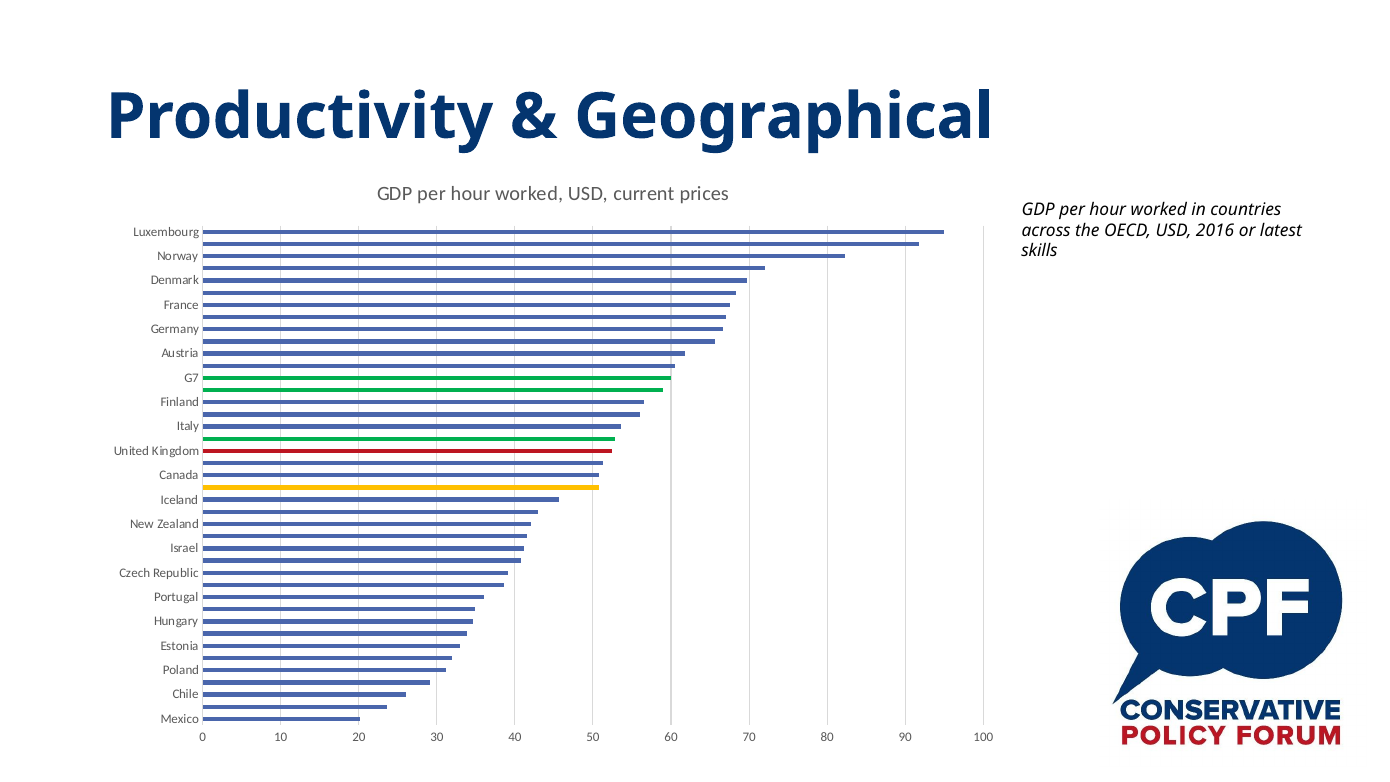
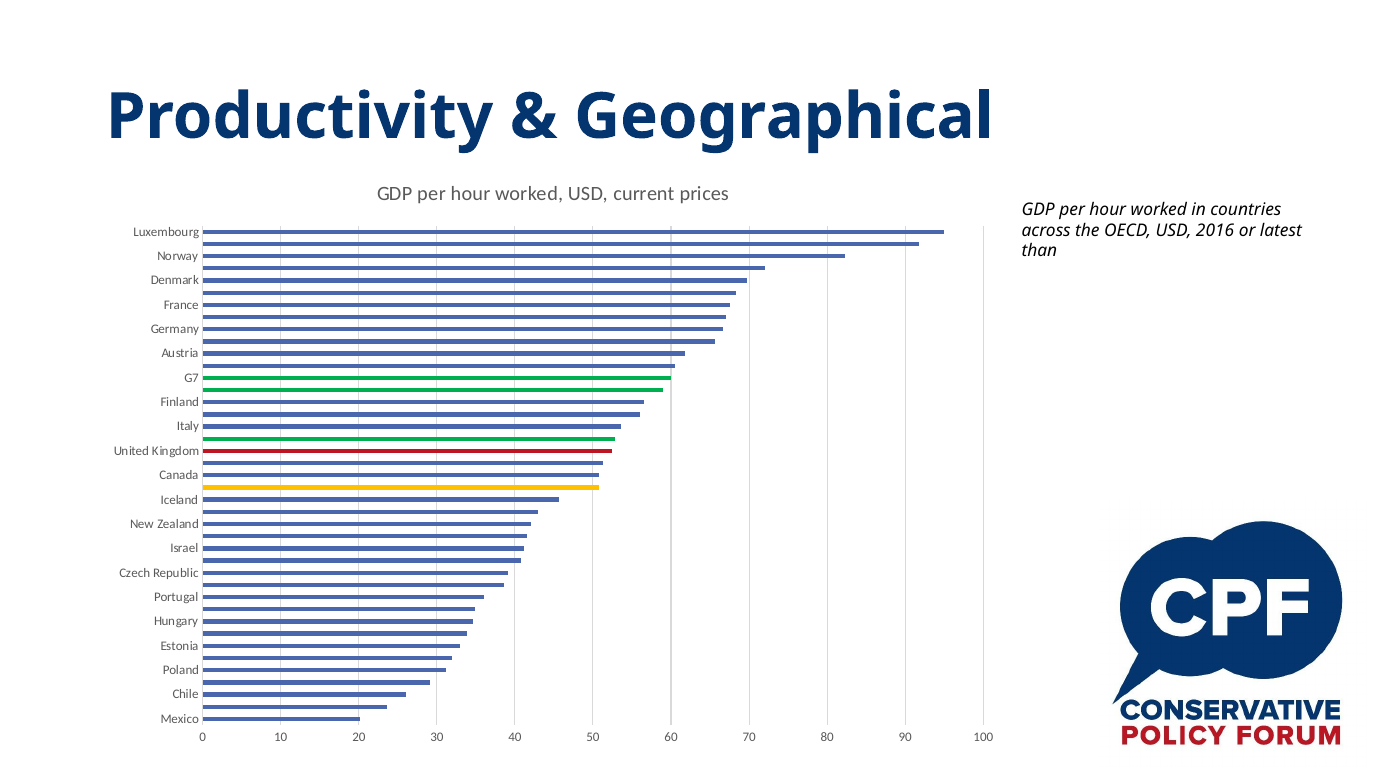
skills: skills -> than (1039, 251)
